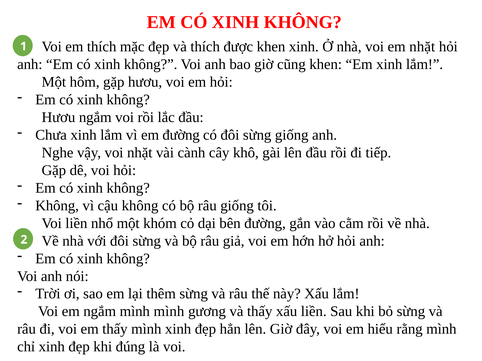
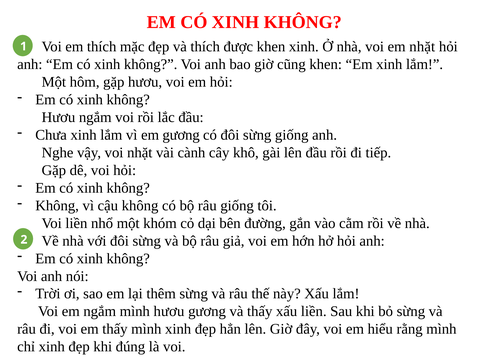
em đường: đường -> gương (181, 135)
mình mình: mình -> hươu (169, 312)
